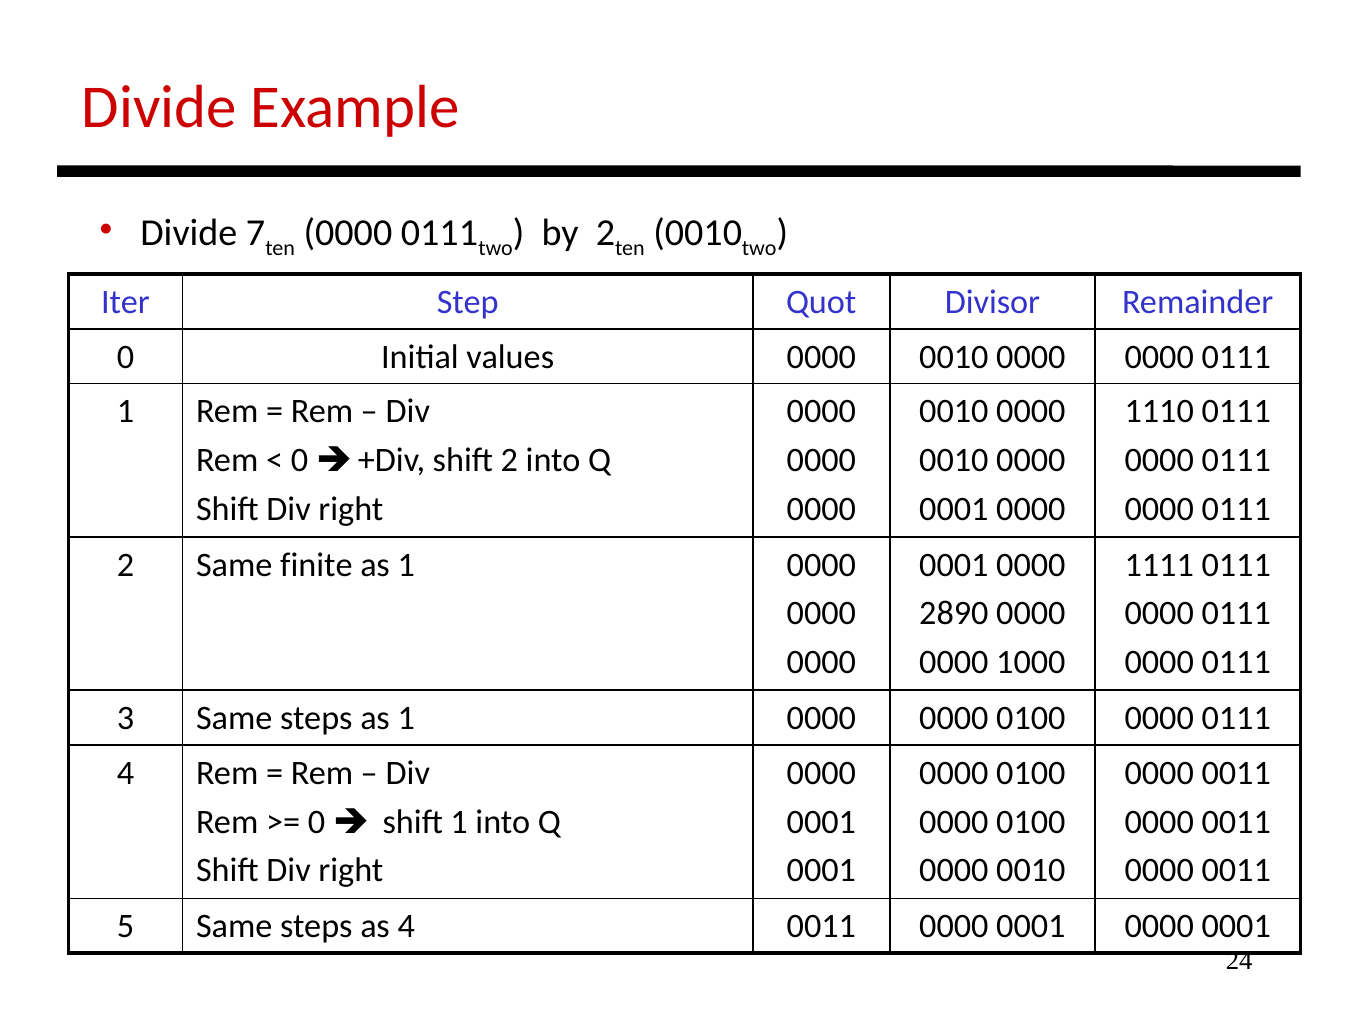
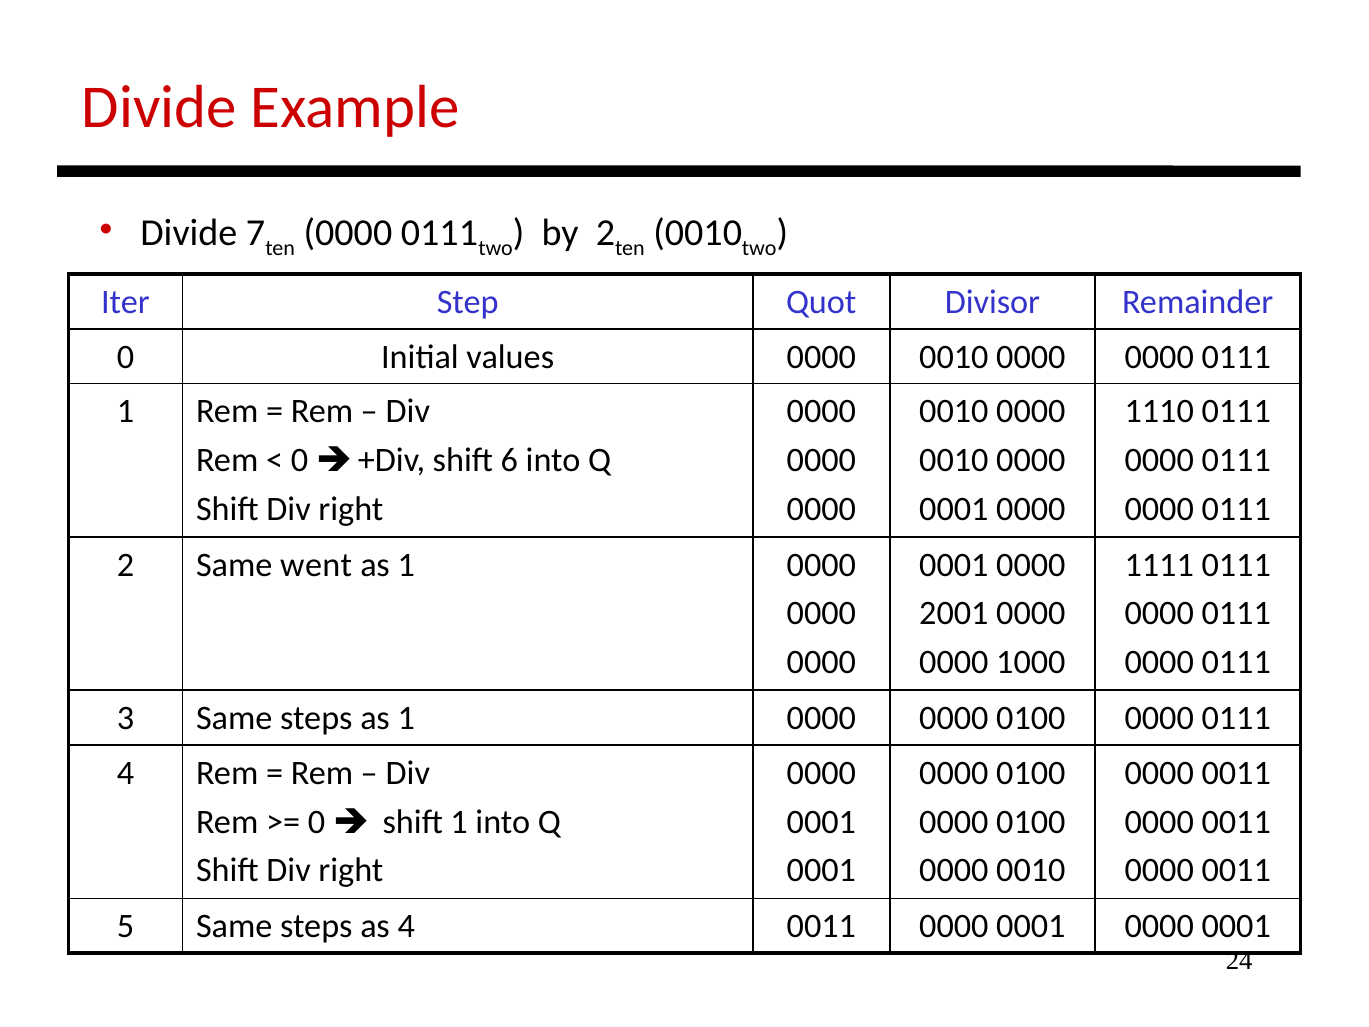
shift 2: 2 -> 6 (509, 460)
finite: finite -> went (316, 565)
2890: 2890 -> 2001 (954, 613)
